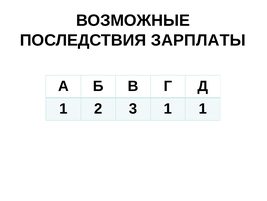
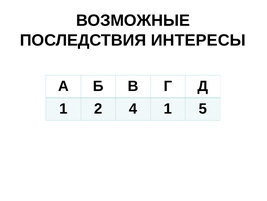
ЗАРПЛАТЫ: ЗАРПЛАТЫ -> ИНТЕРЕСЫ (198, 40)
3: 3 -> 4 (133, 108)
1 1: 1 -> 5 (203, 108)
